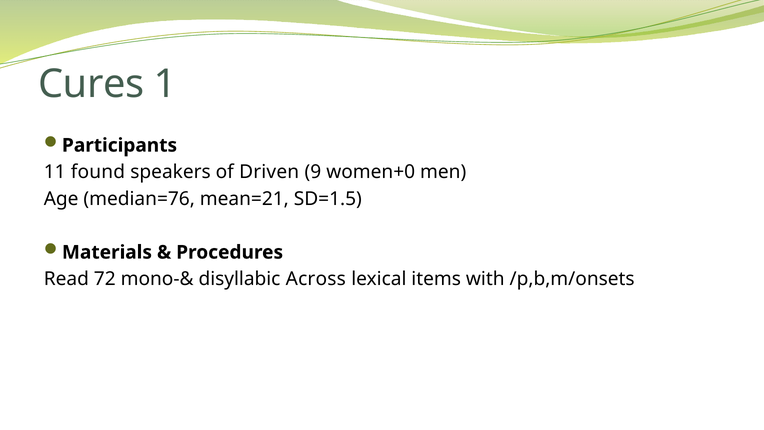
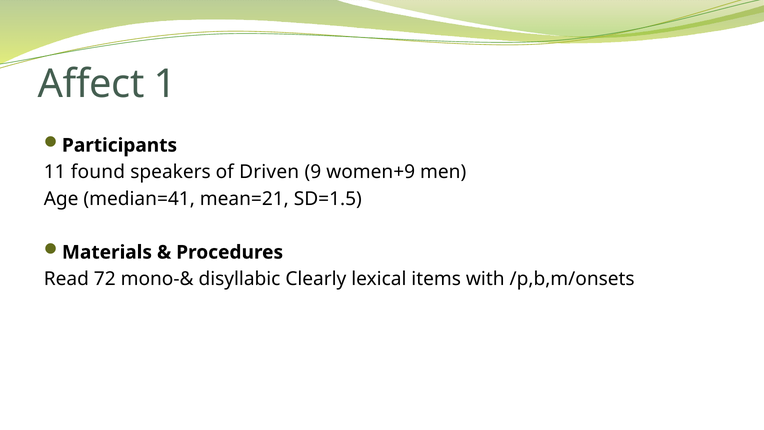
Cures: Cures -> Affect (91, 84)
women+0: women+0 -> women+9 (371, 172)
median=76: median=76 -> median=41 (139, 199)
Across: Across -> Clearly (316, 279)
